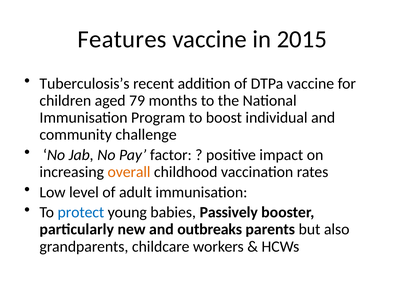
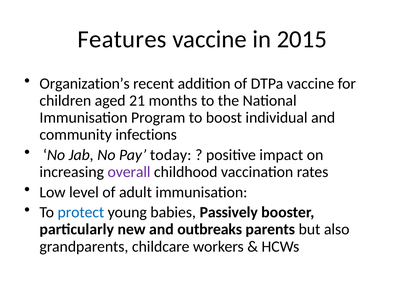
Tuberculosis’s: Tuberculosis’s -> Organization’s (85, 83)
79: 79 -> 21 (137, 100)
challenge: challenge -> infections (146, 134)
factor: factor -> today (171, 155)
overall colour: orange -> purple (129, 172)
